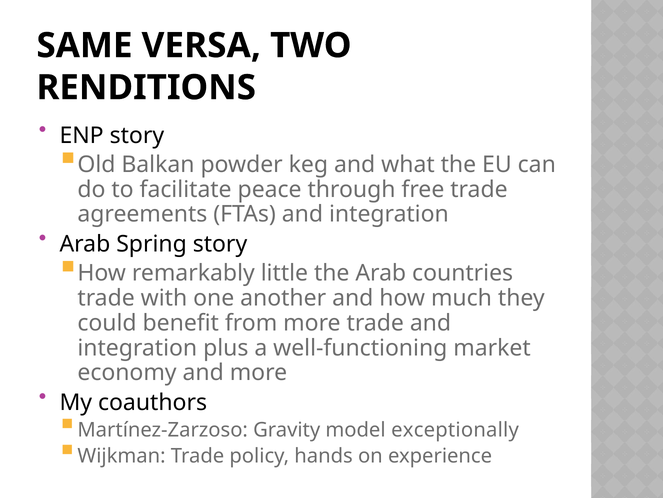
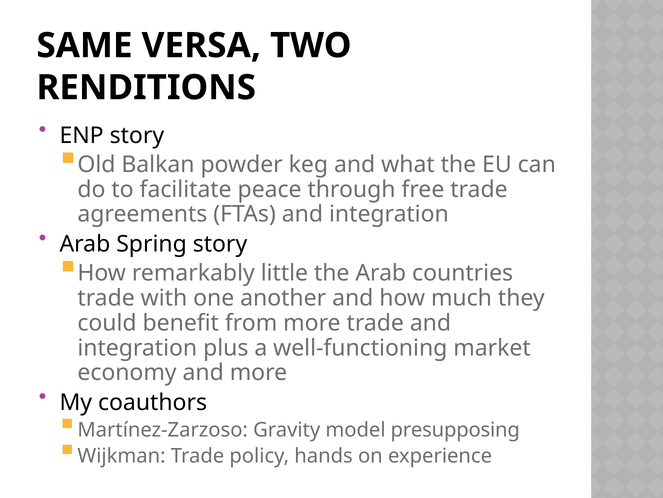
exceptionally: exceptionally -> presupposing (455, 429)
